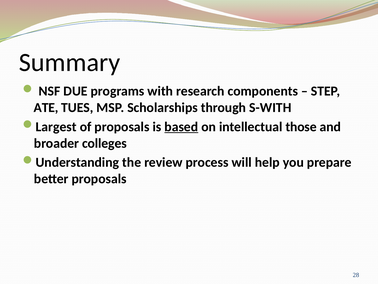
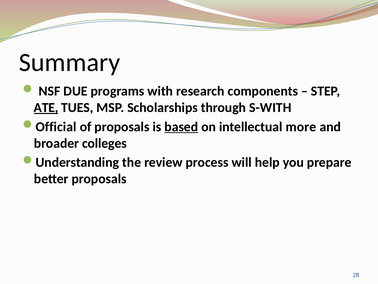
ATE underline: none -> present (46, 107)
Largest: Largest -> Official (56, 127)
those: those -> more (301, 127)
